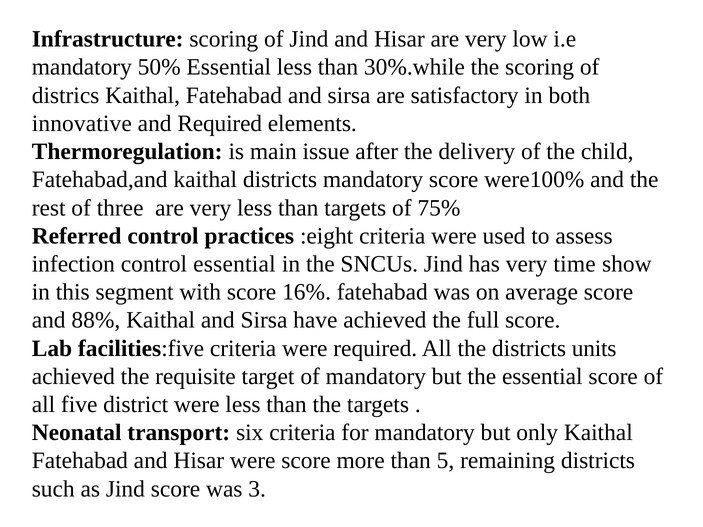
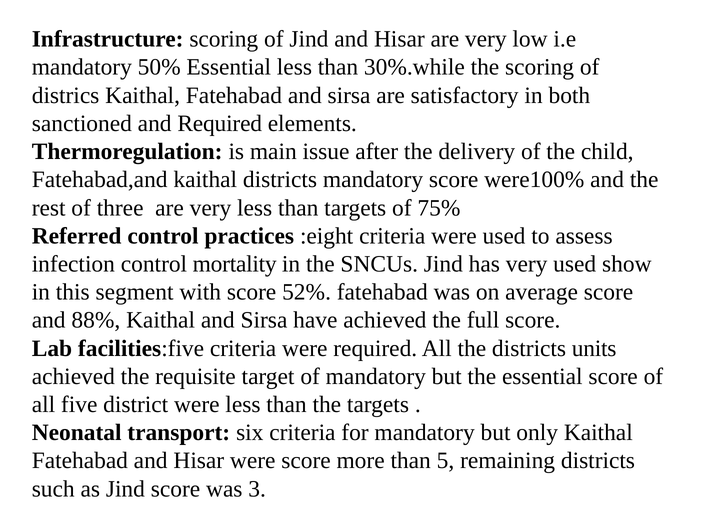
innovative: innovative -> sanctioned (82, 124)
control essential: essential -> mortality (235, 264)
very time: time -> used (575, 264)
16%: 16% -> 52% (307, 292)
